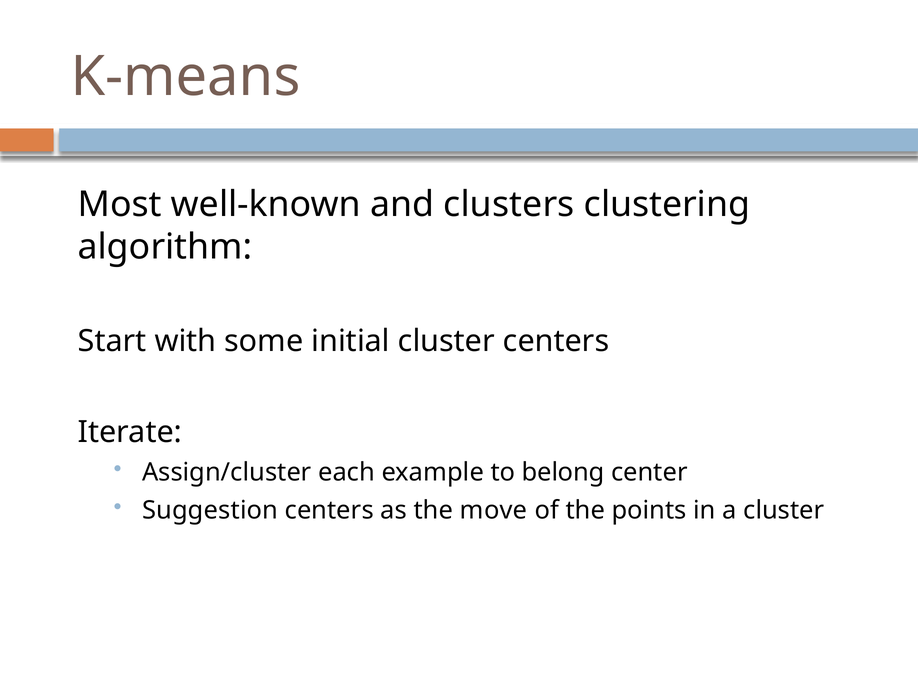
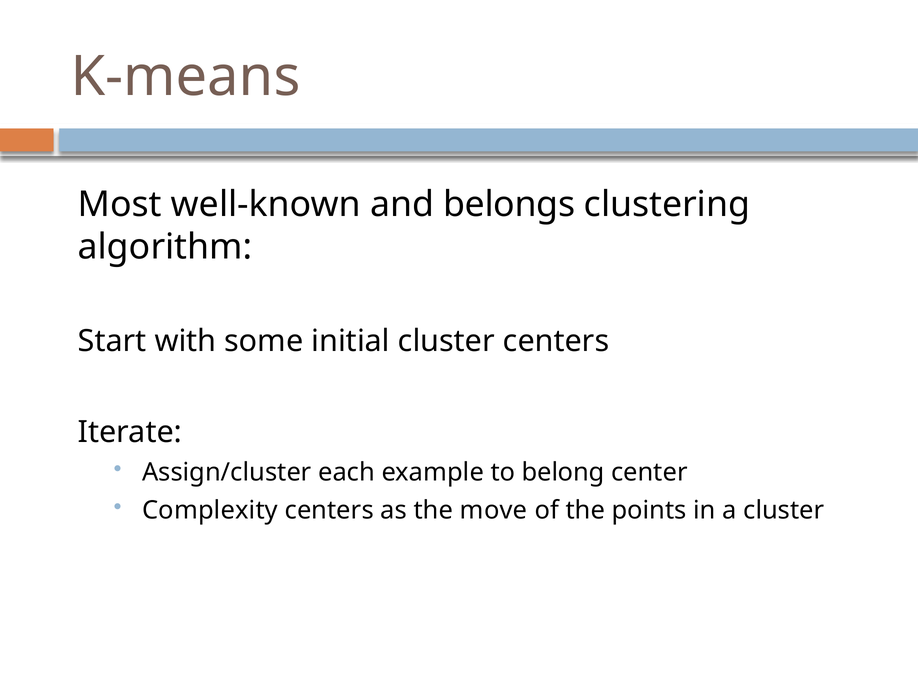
clusters: clusters -> belongs (509, 204)
Suggestion: Suggestion -> Complexity (210, 511)
